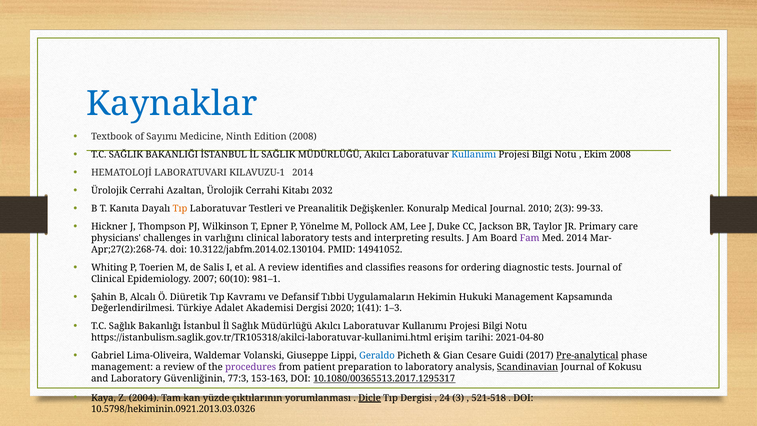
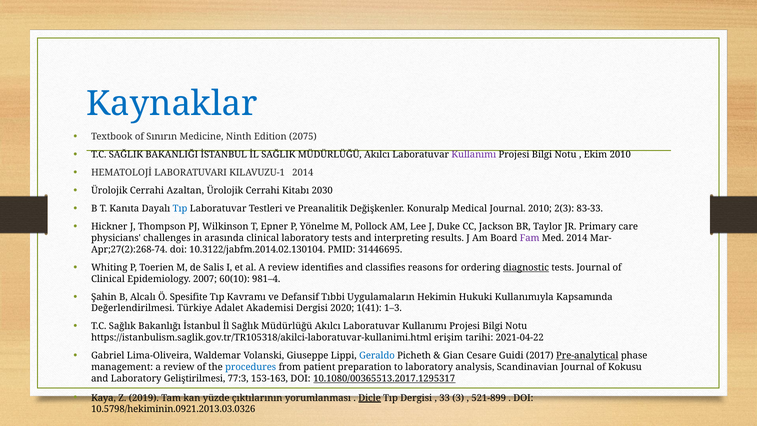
Sayımı: Sayımı -> Sınırın (162, 137)
Edition 2008: 2008 -> 2075 (303, 137)
Kullanımı colour: blue -> purple (474, 155)
Ekim 2008: 2008 -> 2010 (620, 155)
2032: 2032 -> 2030 (322, 191)
Tıp colour: orange -> blue (180, 209)
99-33: 99-33 -> 83-33 (590, 209)
varlığını: varlığını -> arasında (224, 238)
14941052: 14941052 -> 31446695 (380, 249)
diagnostic underline: none -> present (526, 267)
981–1: 981–1 -> 981–4 (266, 279)
Diüretik: Diüretik -> Spesifite (189, 297)
Hukuki Management: Management -> Kullanımıyla (524, 297)
2021-04-80: 2021-04-80 -> 2021-04-22 (520, 338)
procedures colour: purple -> blue (251, 367)
Scandinavian underline: present -> none (528, 367)
Güvenliğinin: Güvenliğinin -> Geliştirilmesi (195, 378)
2004: 2004 -> 2019 (144, 398)
24: 24 -> 33 (445, 398)
521-518: 521-518 -> 521-899 (489, 398)
